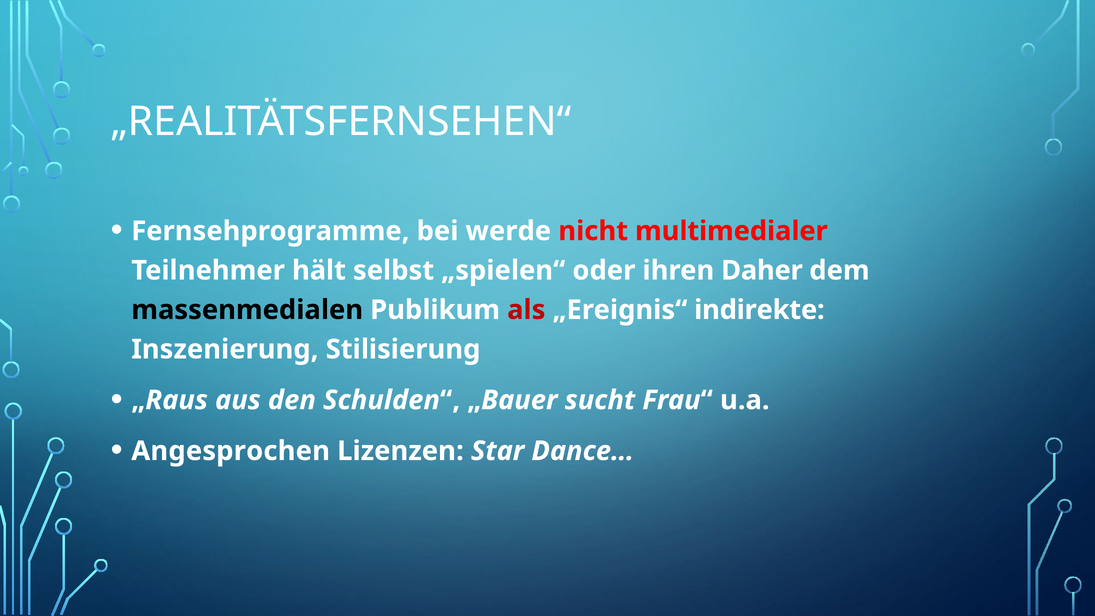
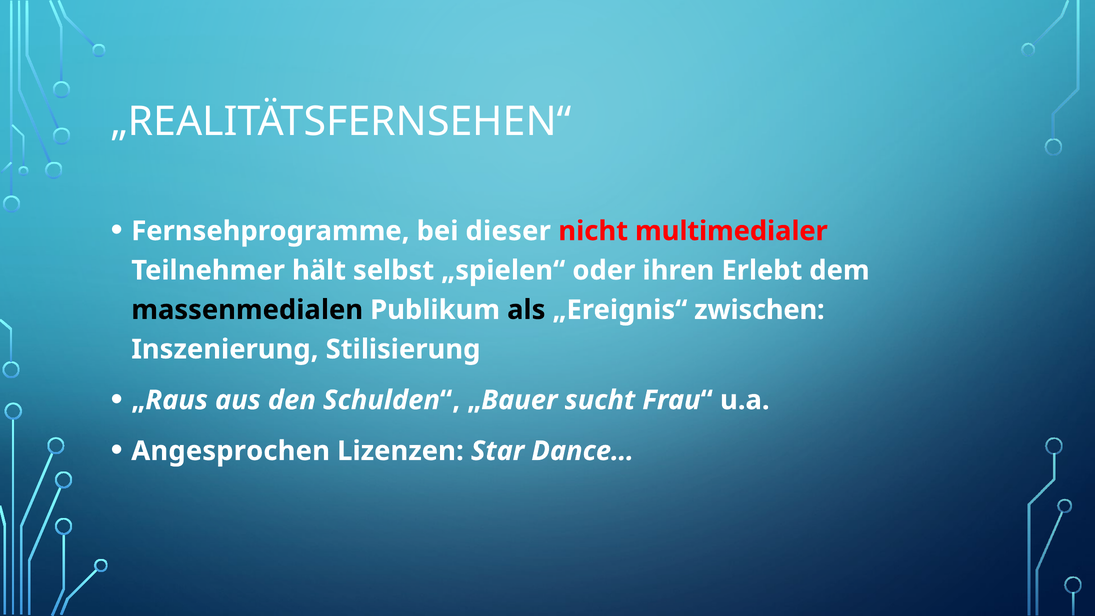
werde: werde -> dieser (508, 231)
Daher: Daher -> Erlebt (762, 270)
als colour: red -> black (526, 310)
indirekte: indirekte -> zwischen (759, 310)
